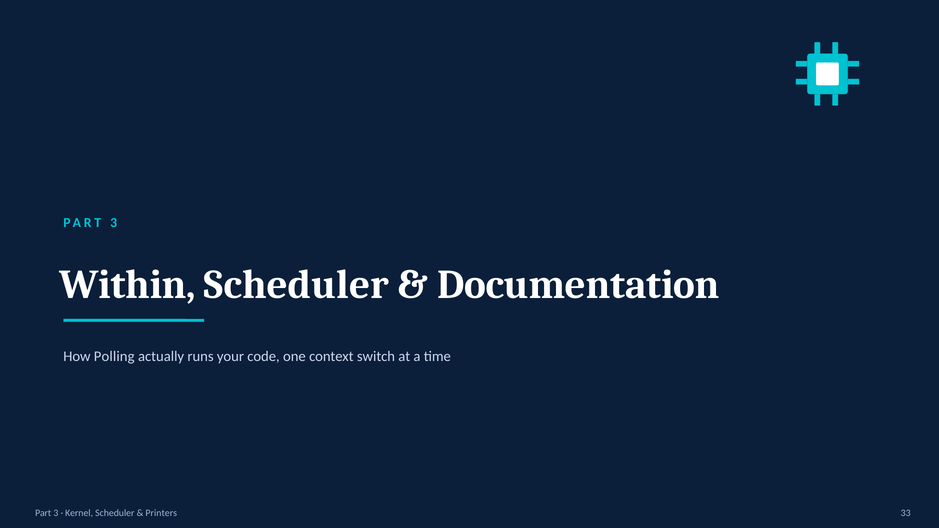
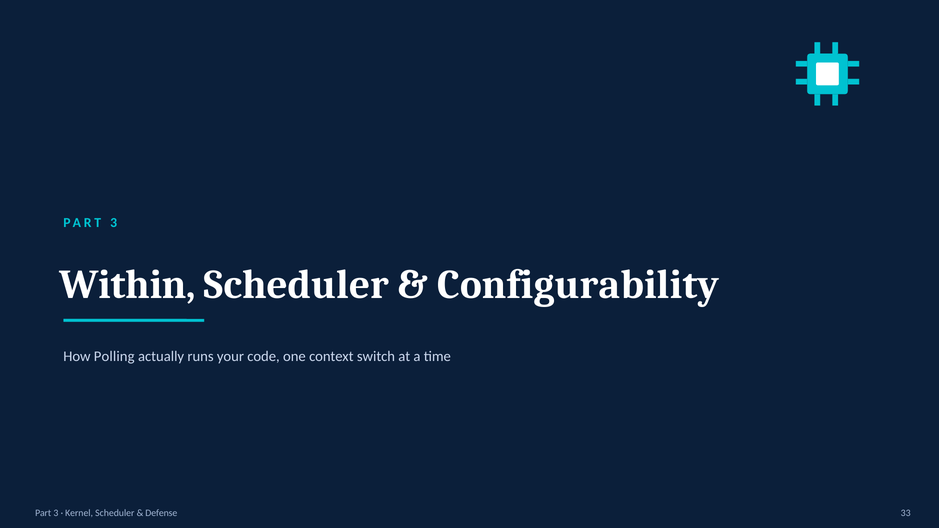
Documentation: Documentation -> Configurability (578, 285)
Printers: Printers -> Defense (161, 513)
